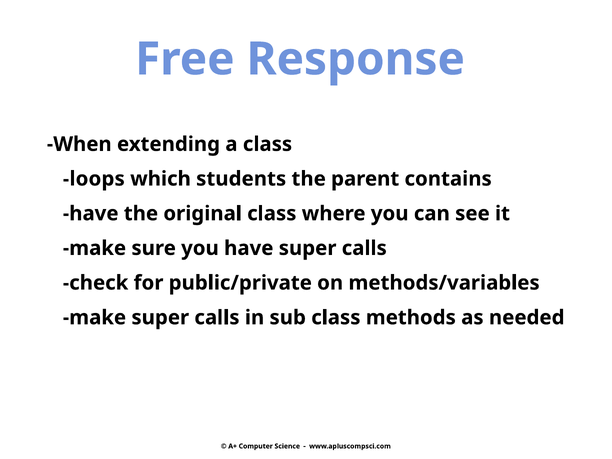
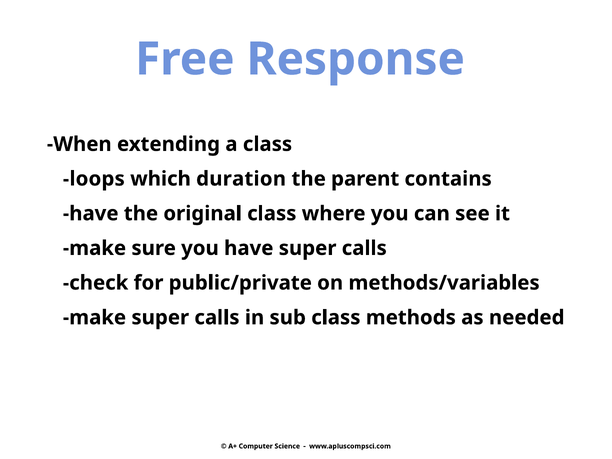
students: students -> duration (241, 179)
